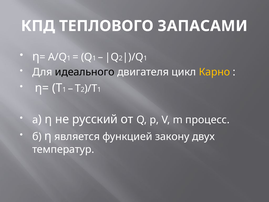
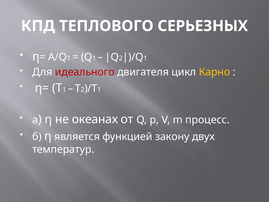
ЗАПАСАМИ: ЗАПАСАМИ -> СЕРЬЕЗНЫХ (203, 26)
идеального colour: black -> red (85, 72)
русский: русский -> океанах (95, 119)
